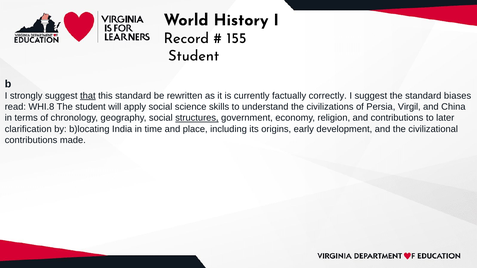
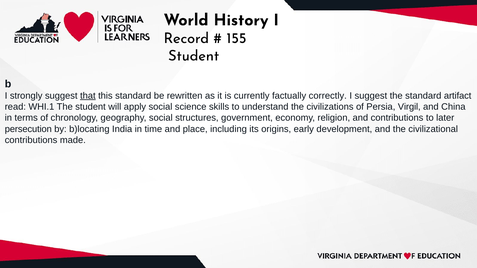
biases: biases -> artifact (458, 96)
WHI.8: WHI.8 -> WHI.1 (41, 107)
structures underline: present -> none (197, 118)
clarification: clarification -> persecution (28, 129)
